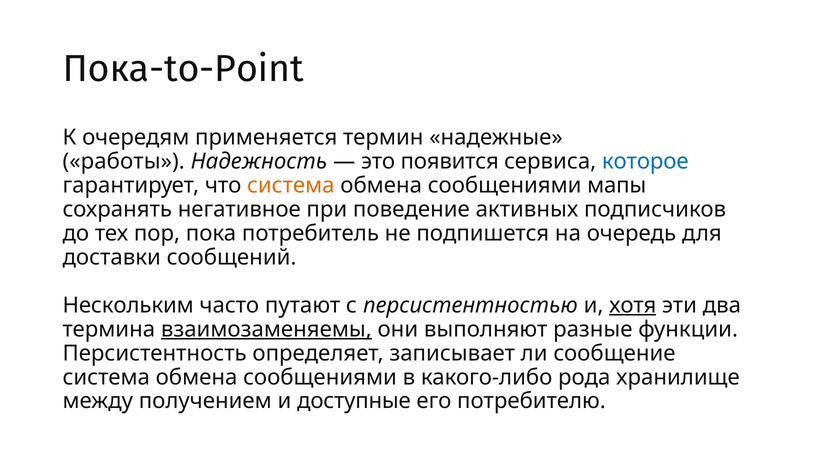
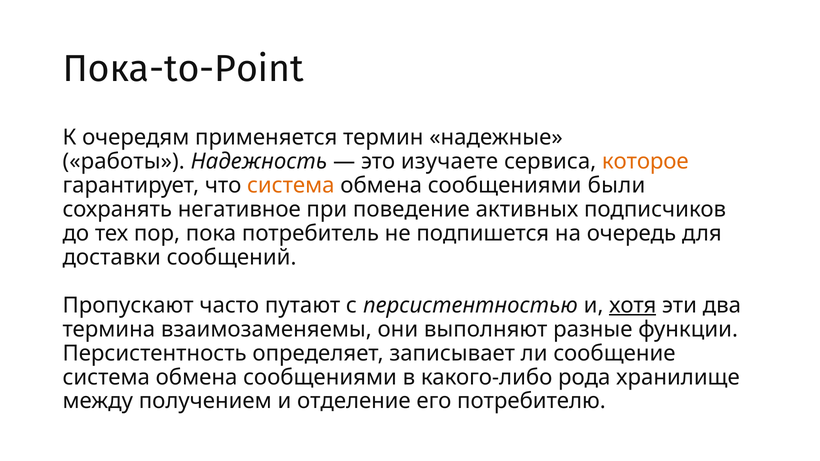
появится: появится -> изучаете (450, 162)
которое colour: blue -> orange (645, 162)
мапы: мапы -> были (617, 186)
Нескольким: Нескольким -> Пропускают (128, 305)
взаимозаменяемы underline: present -> none (266, 329)
доступные: доступные -> отделение (354, 401)
